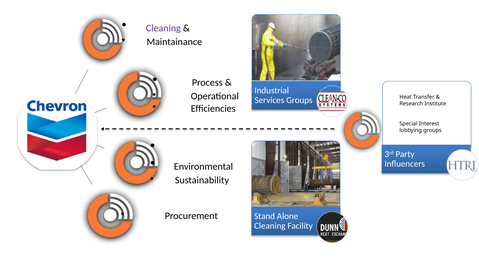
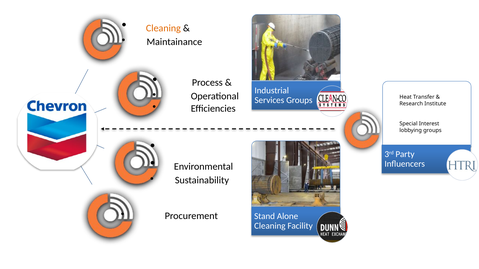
Cleaning colour: purple -> orange (163, 28)
